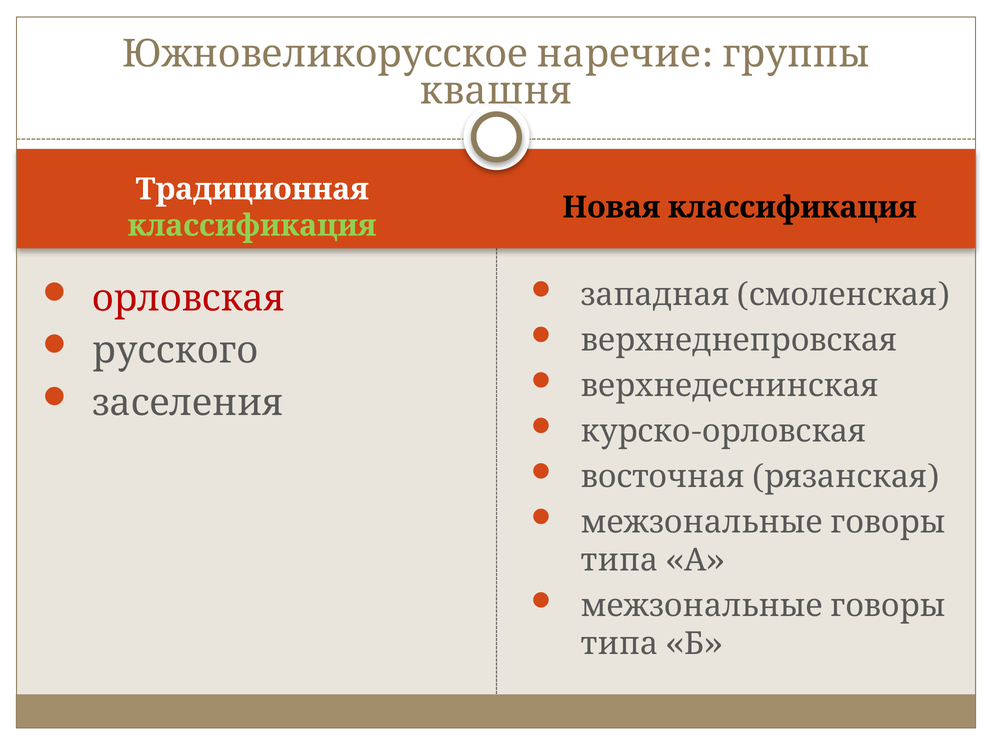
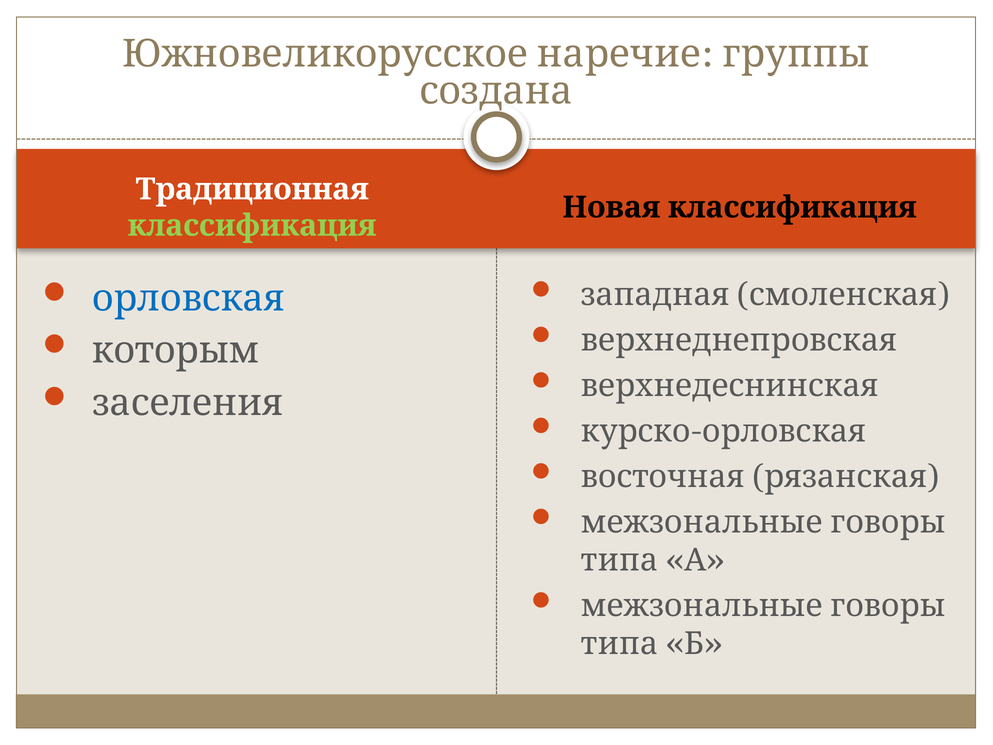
квашня: квашня -> создана (496, 91)
орловская colour: red -> blue (189, 298)
русского: русского -> которым (176, 350)
